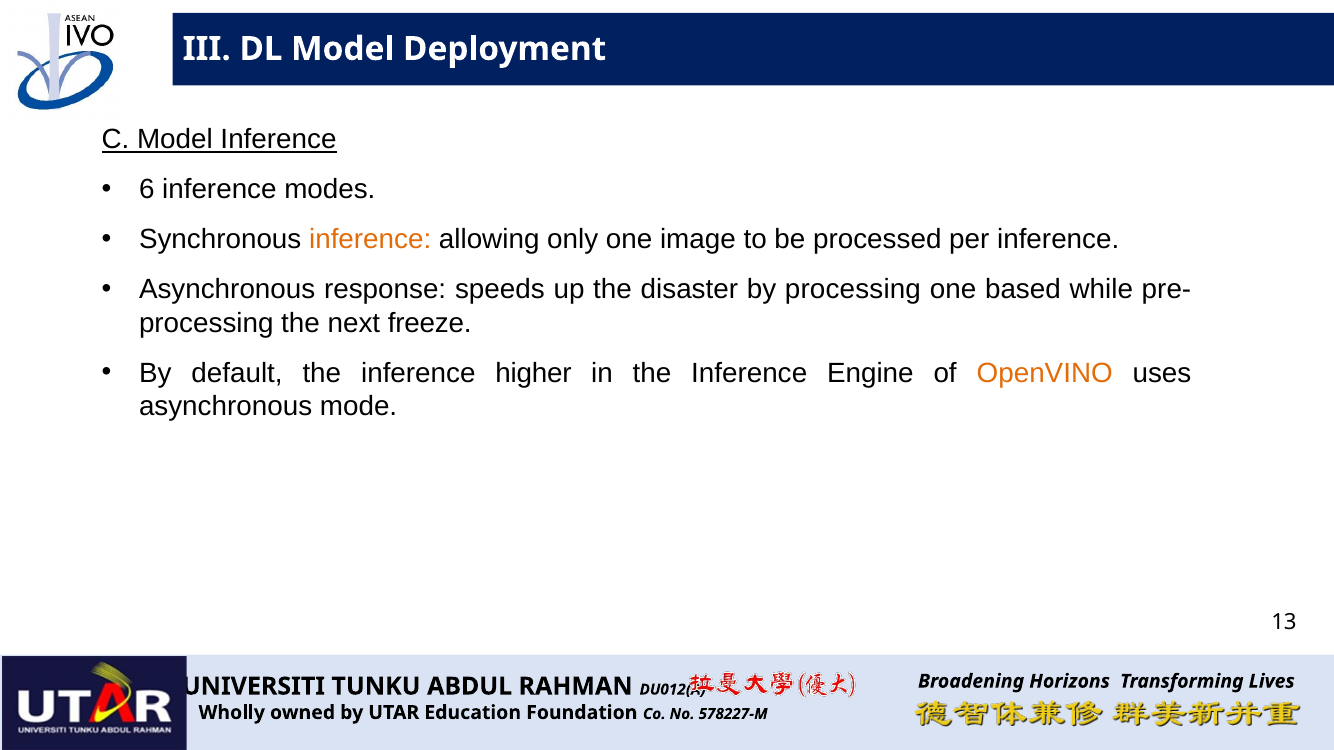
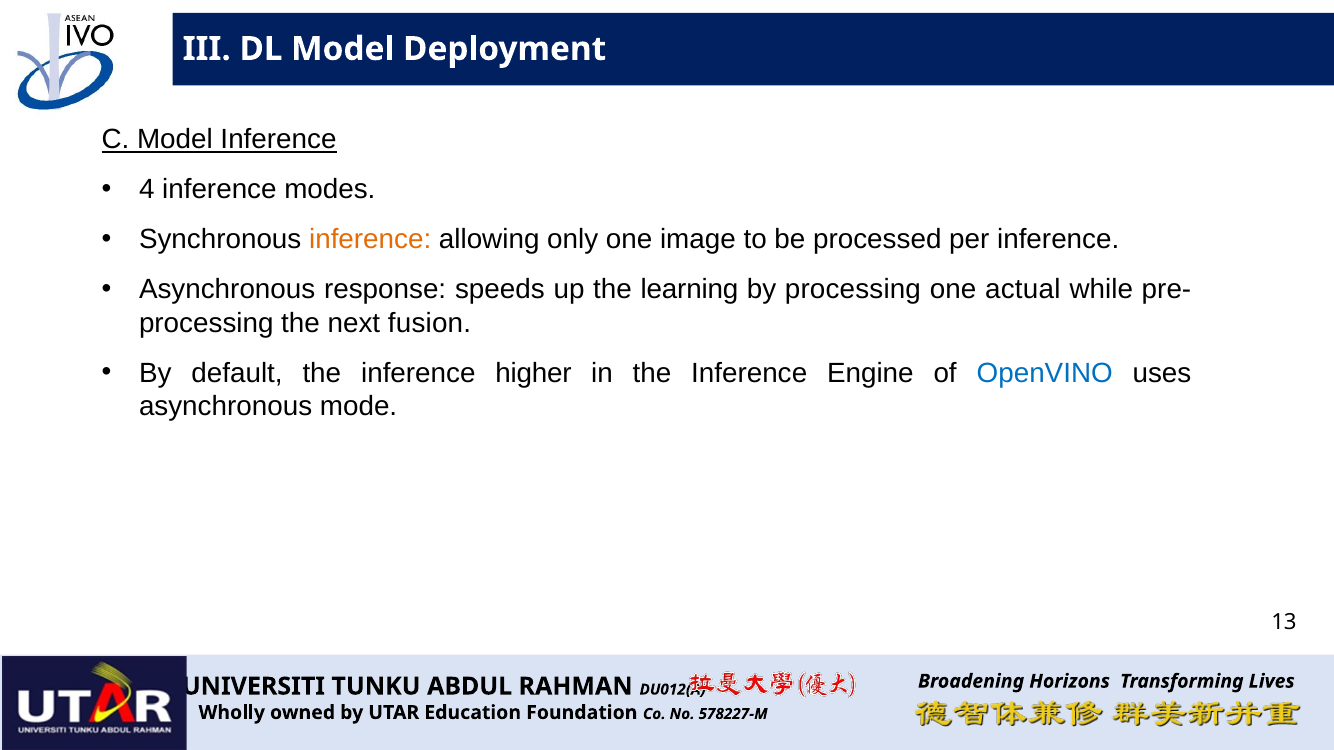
6: 6 -> 4 (147, 190)
disaster: disaster -> learning (689, 290)
based: based -> actual (1023, 290)
freeze: freeze -> fusion (430, 323)
OpenVINO colour: orange -> blue (1045, 373)
